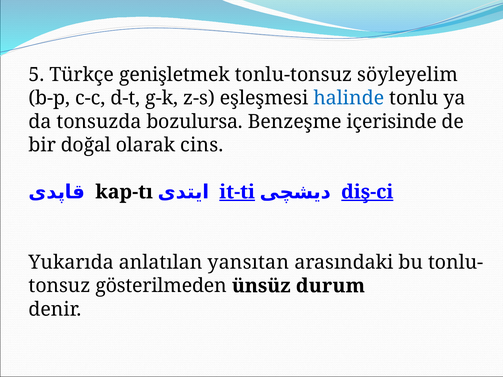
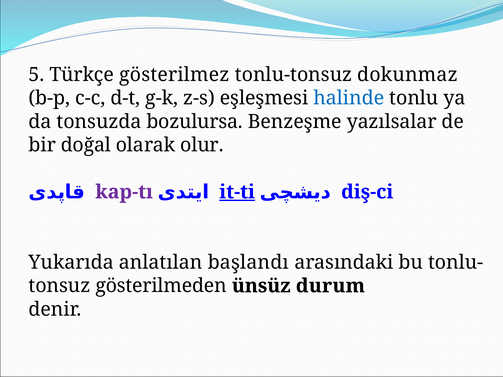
genişletmek: genişletmek -> gösterilmez (174, 75)
söyleyelim: söyleyelim -> dokunmaz (407, 75)
içerisinde: içerisinde -> yazılsalar (392, 122)
cins: cins -> olur (202, 145)
kap-tı colour: black -> purple (124, 192)
diş-ci underline: present -> none (367, 192)
yansıtan: yansıtan -> başlandı (248, 263)
